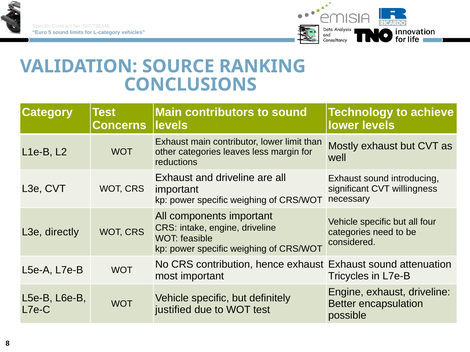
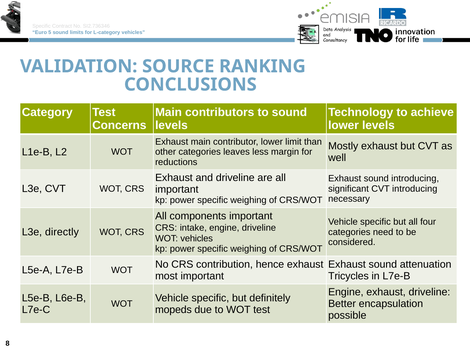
CVT willingness: willingness -> introducing (415, 189)
WOT feasible: feasible -> vehicles (197, 239)
justified: justified -> mopeds (173, 310)
